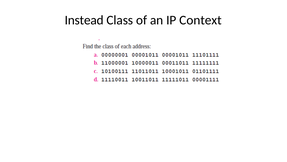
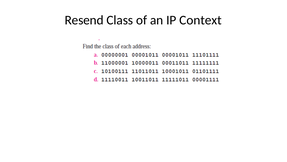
Instead: Instead -> Resend (84, 20)
